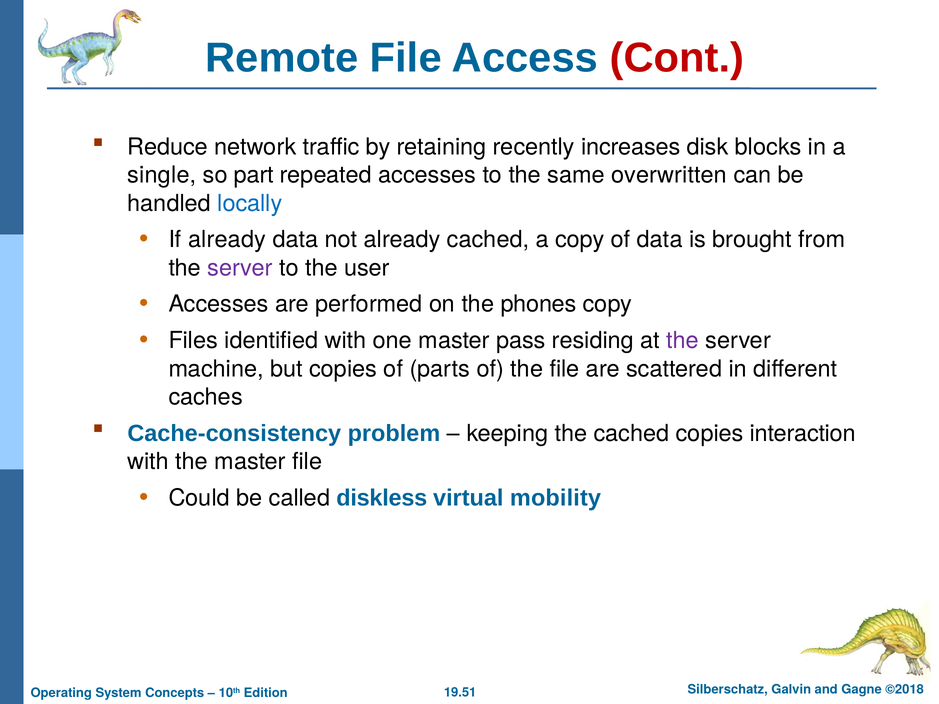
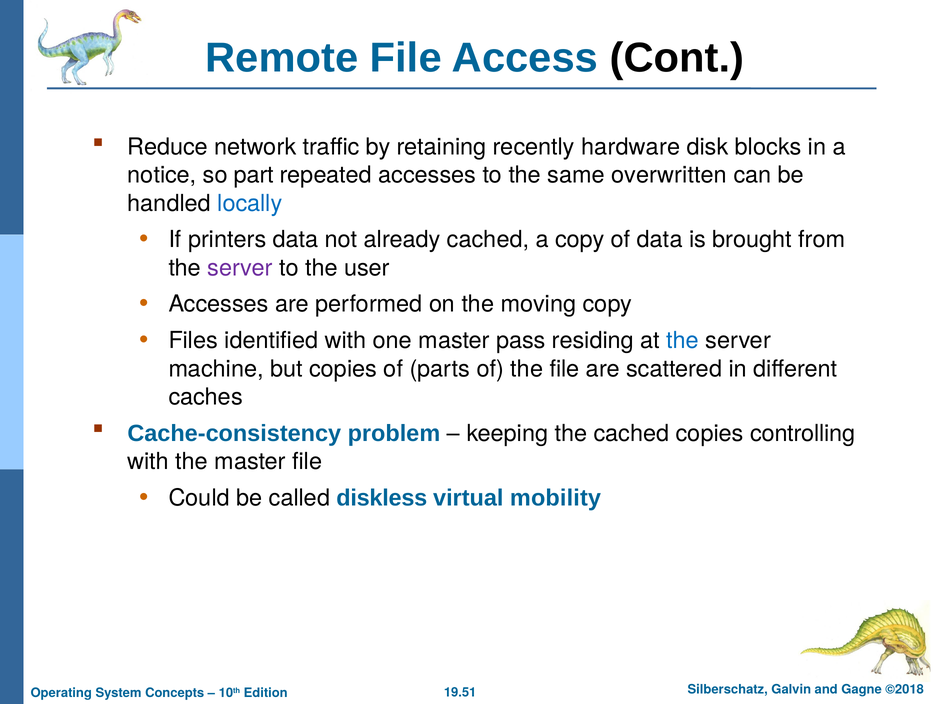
Cont colour: red -> black (677, 58)
increases: increases -> hardware (631, 147)
single: single -> notice (162, 175)
If already: already -> printers (227, 240)
phones: phones -> moving (538, 304)
the colour: purple -> blue (683, 341)
interaction: interaction -> controlling (803, 433)
